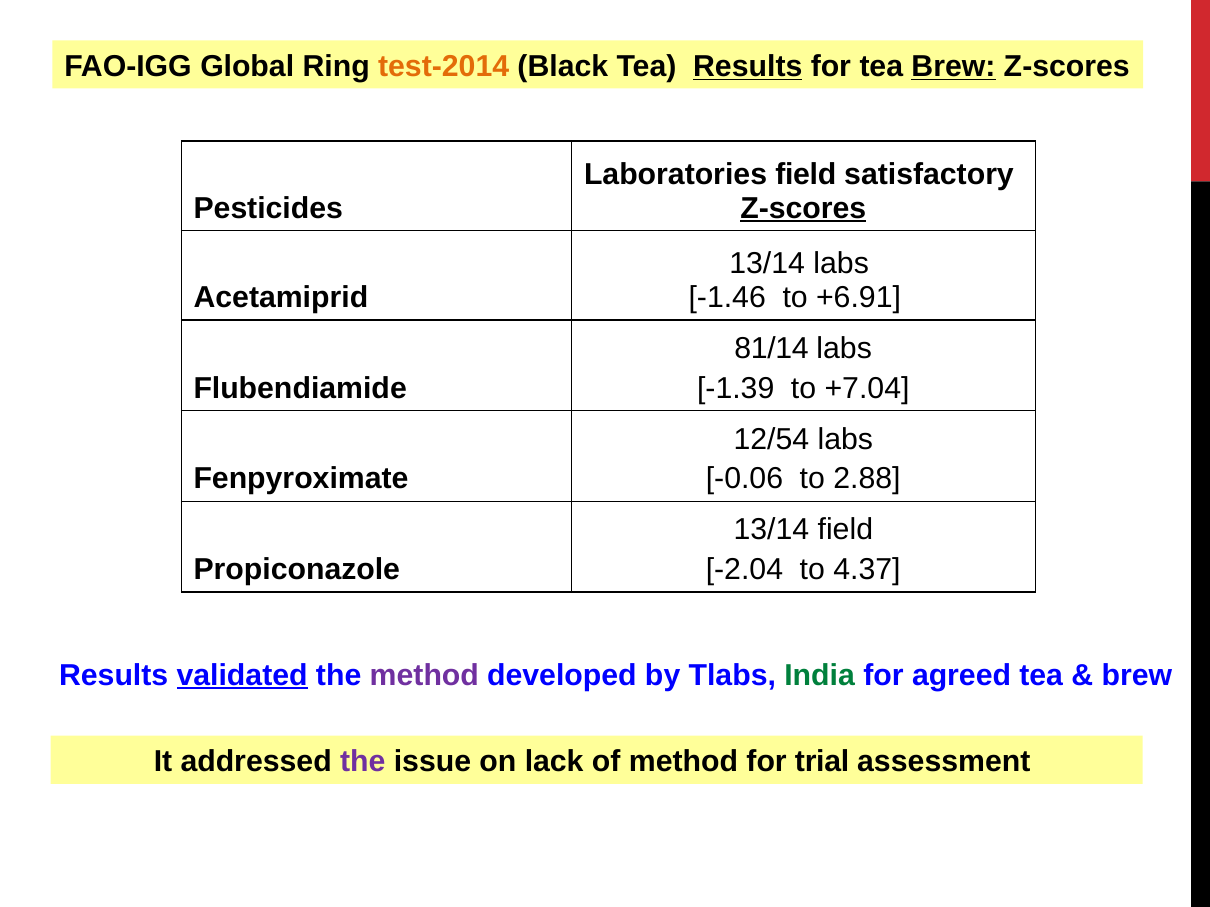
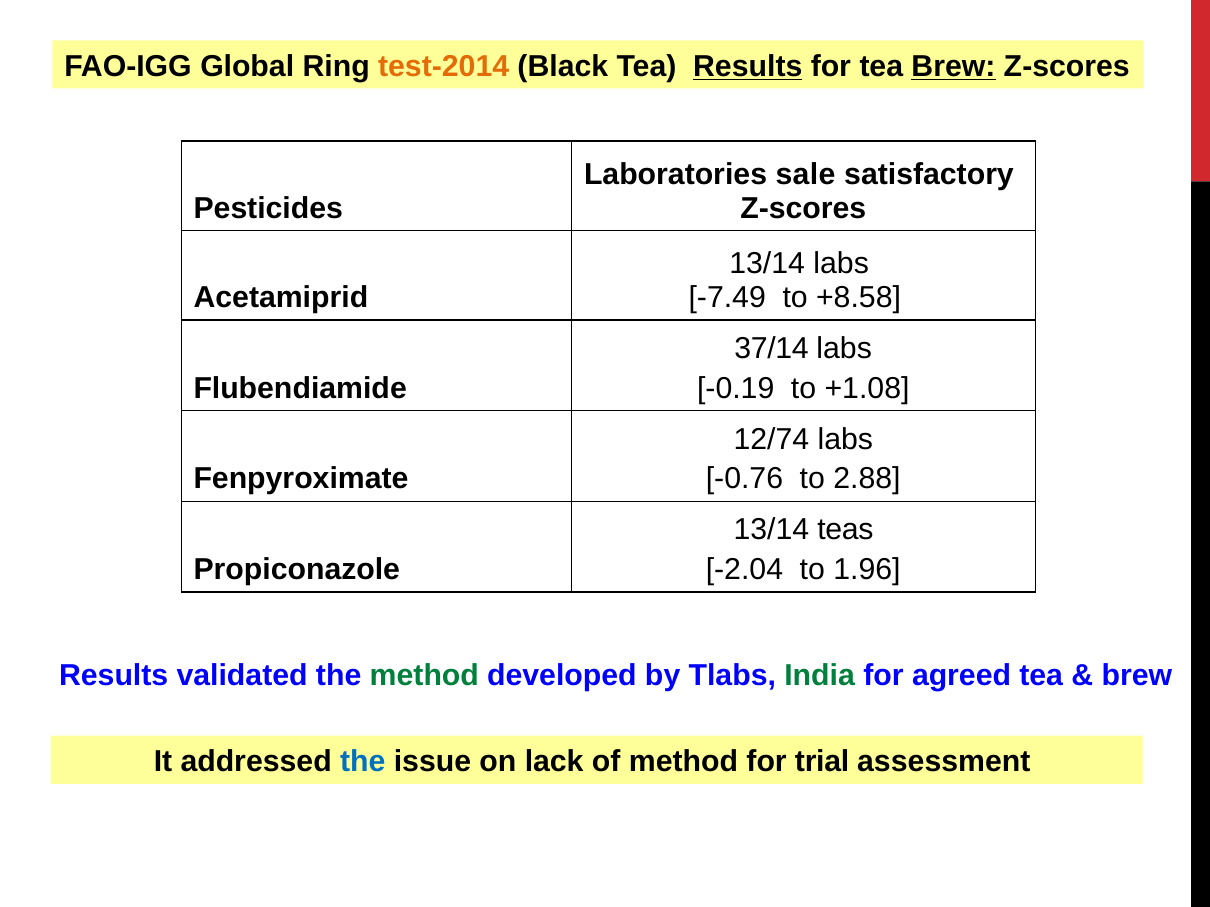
Laboratories field: field -> sale (805, 174)
Z-scores underline: present -> none (803, 208)
-1.46: -1.46 -> -7.49 (727, 298)
+6.91: +6.91 -> +8.58 (859, 298)
81/14: 81/14 -> 37/14 (771, 348)
-1.39: -1.39 -> -0.19 (736, 388)
+7.04: +7.04 -> +1.08 (867, 388)
12/54: 12/54 -> 12/74 (771, 439)
-0.06: -0.06 -> -0.76 (744, 479)
13/14 field: field -> teas (846, 530)
4.37: 4.37 -> 1.96 (867, 570)
validated underline: present -> none (242, 676)
method colour: purple -> green (424, 676)
the colour: purple -> blue (363, 762)
